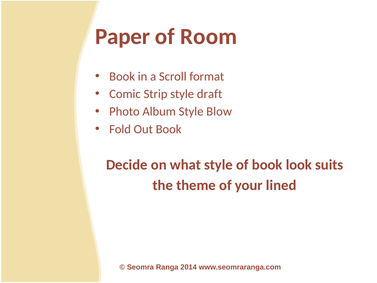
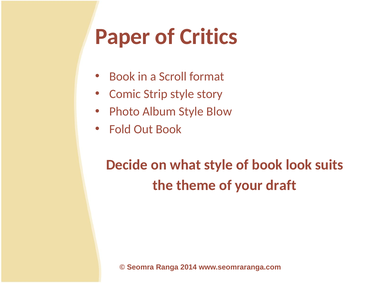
Room: Room -> Critics (209, 36)
draft: draft -> story (210, 94)
lined: lined -> draft (281, 185)
